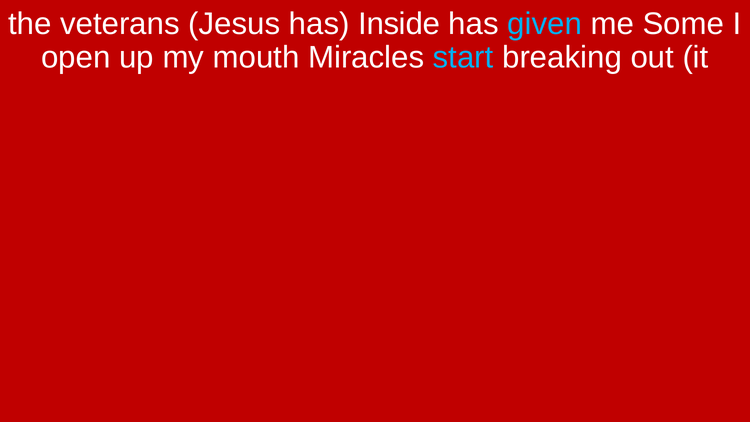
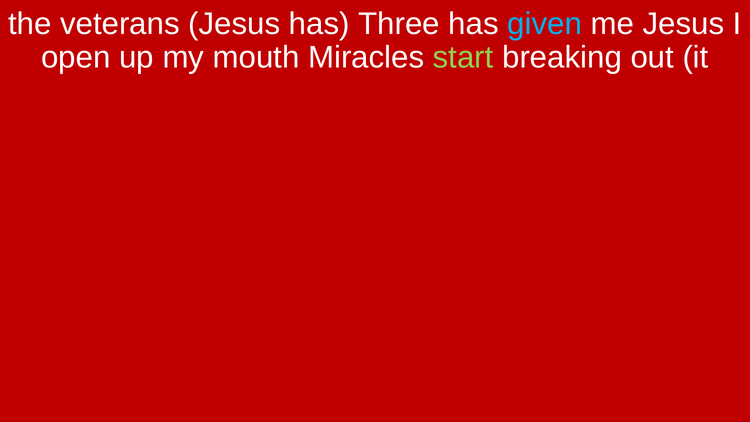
Inside: Inside -> Three (399, 24)
me Some: Some -> Jesus (683, 24)
start colour: light blue -> light green (463, 58)
